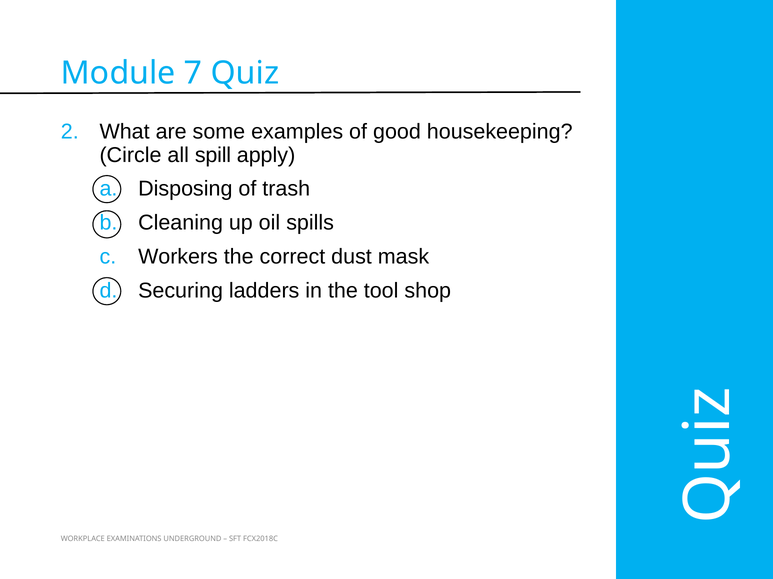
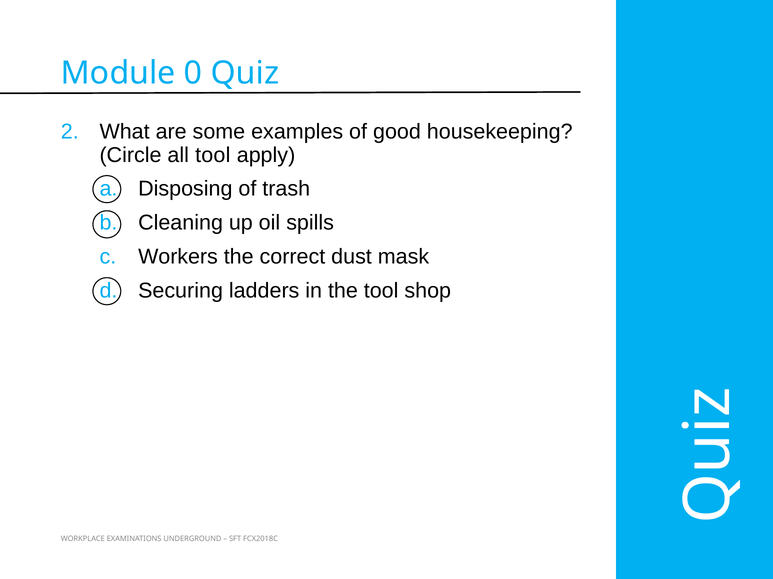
7: 7 -> 0 (193, 73)
all spill: spill -> tool (213, 155)
